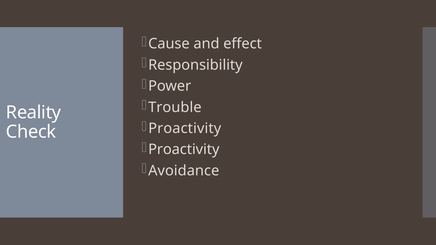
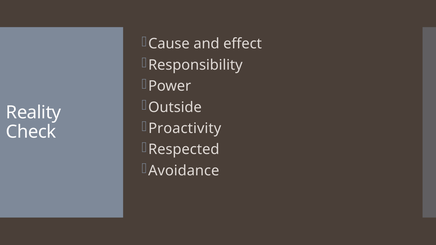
Trouble: Trouble -> Outside (175, 107)
Proactivity: Proactivity -> Respected (184, 150)
